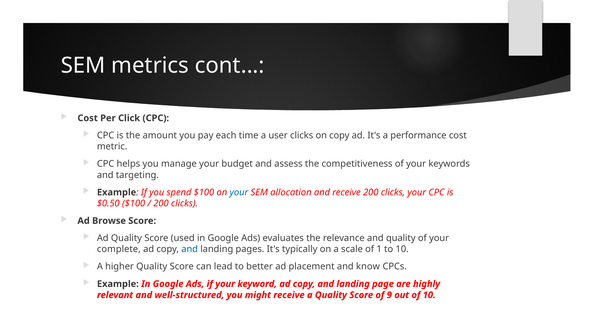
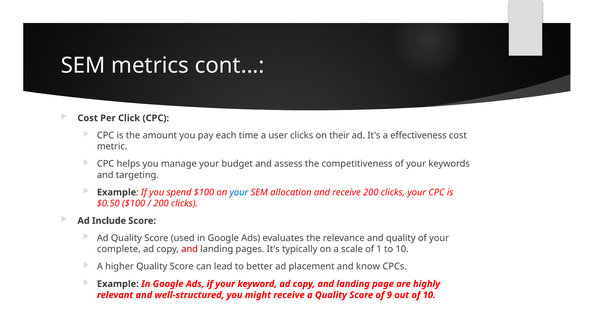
on copy: copy -> their (339, 135)
performance: performance -> effectiveness (418, 135)
Browse: Browse -> Include (109, 221)
and colour: blue -> red (190, 249)
